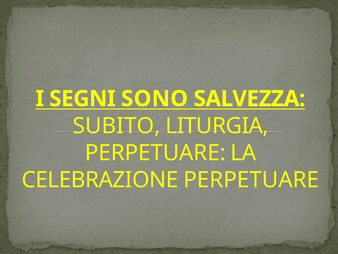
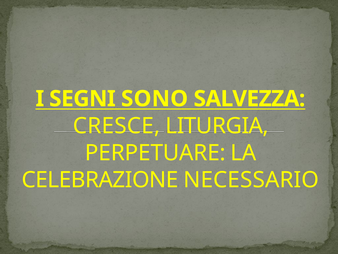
SUBITO: SUBITO -> CRESCE (116, 126)
CELEBRAZIONE PERPETUARE: PERPETUARE -> NECESSARIO (251, 180)
